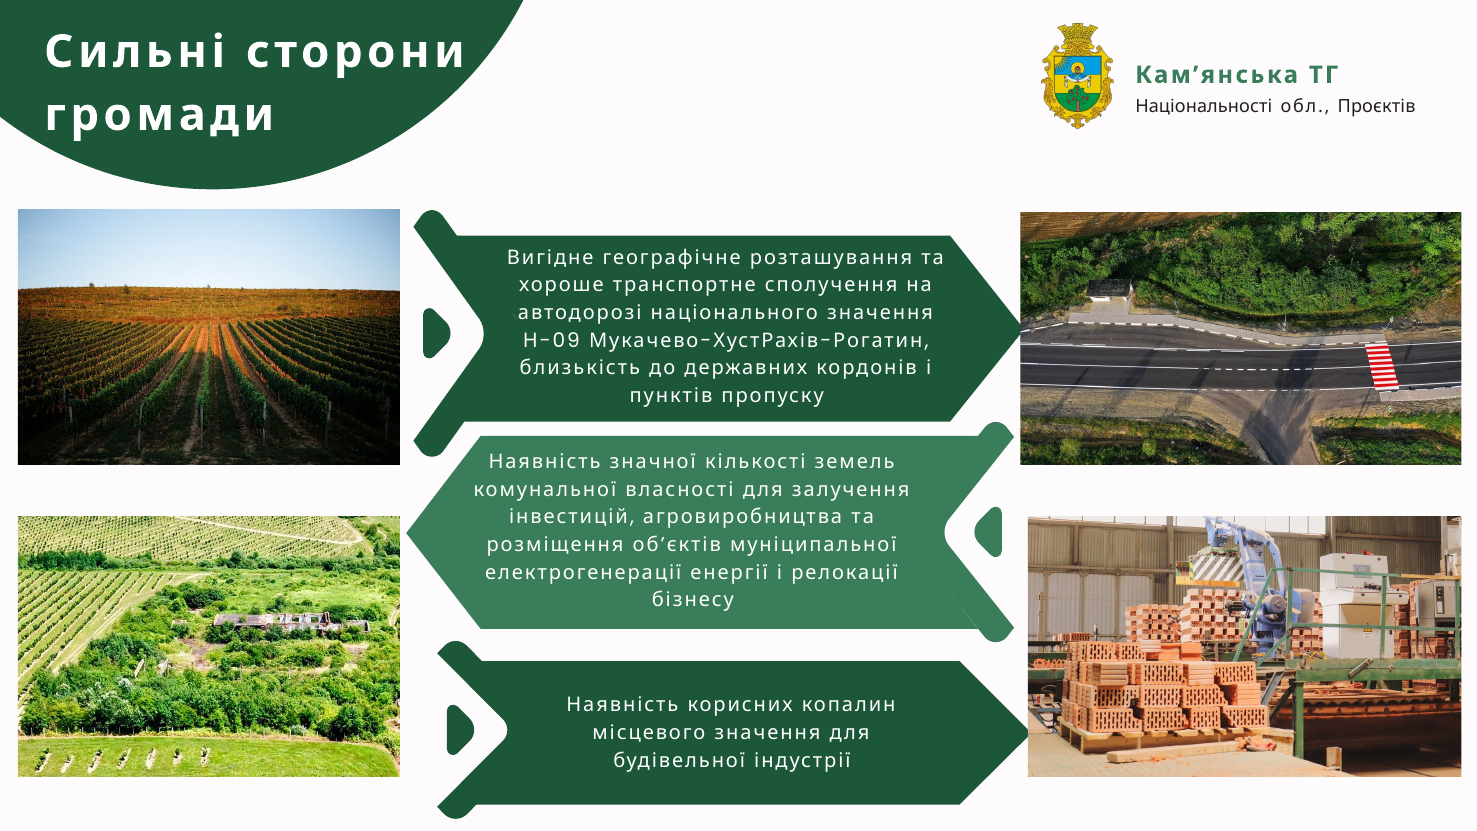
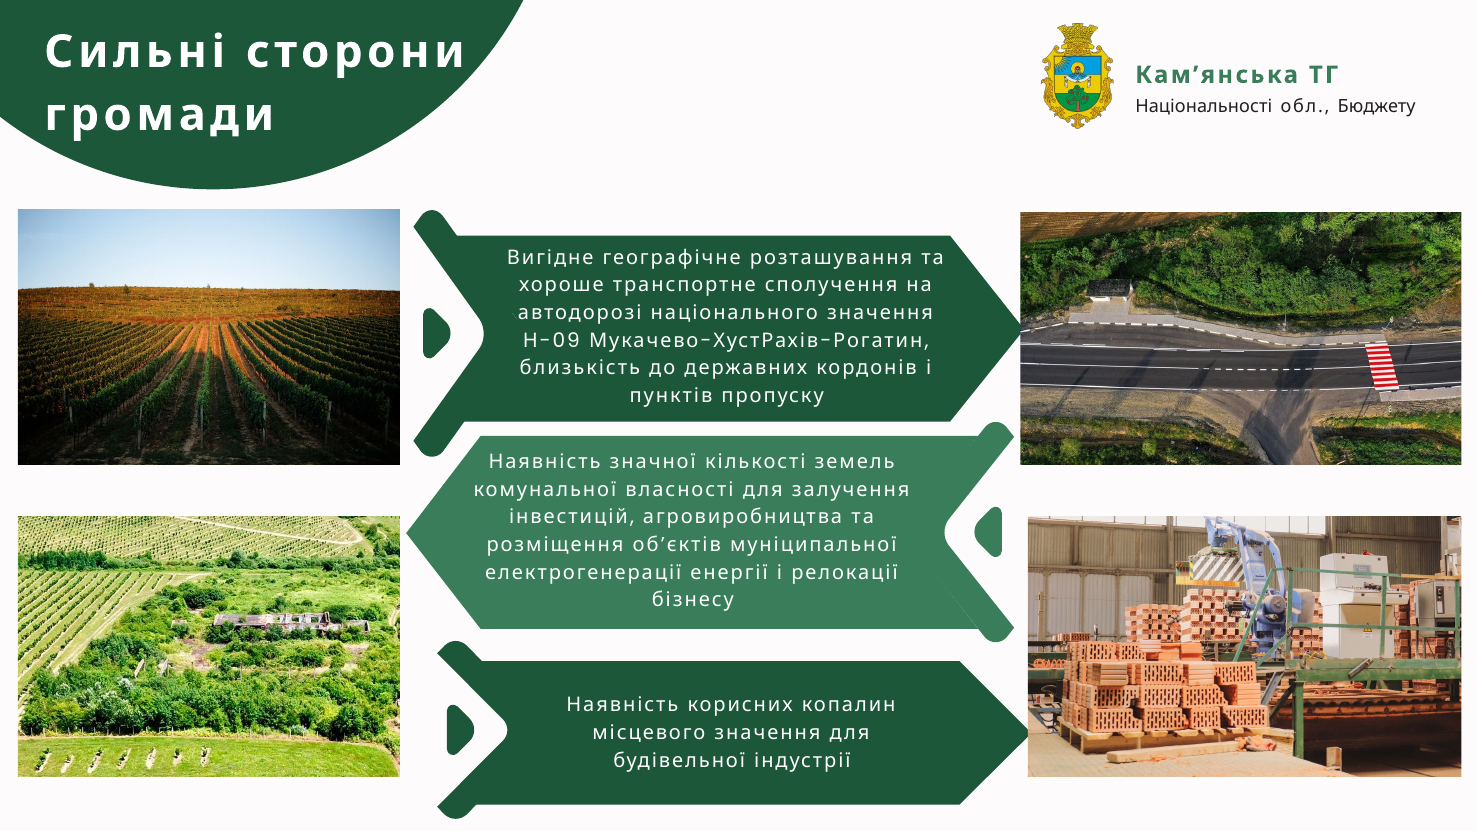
Проєктів: Проєктів -> Бюджету (1377, 107)
